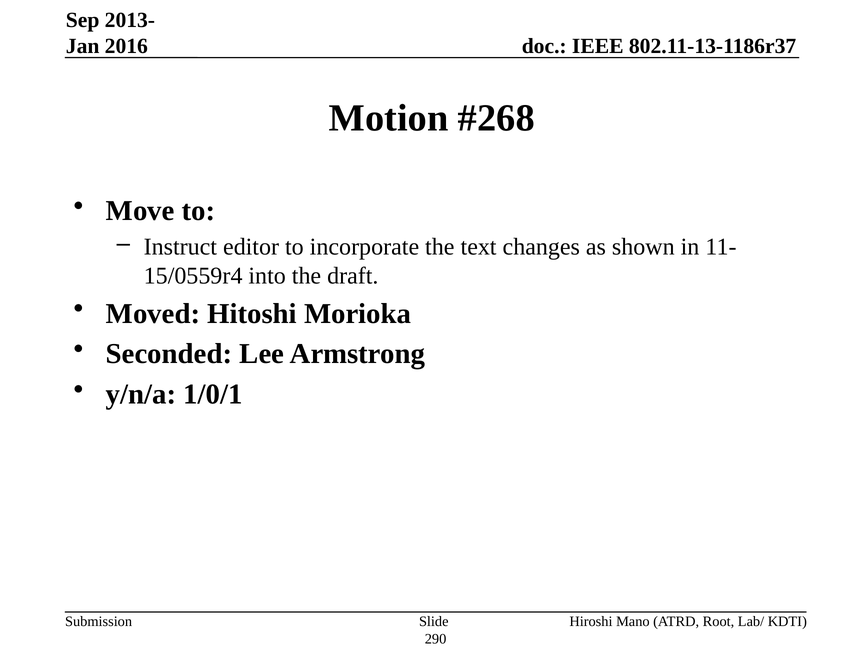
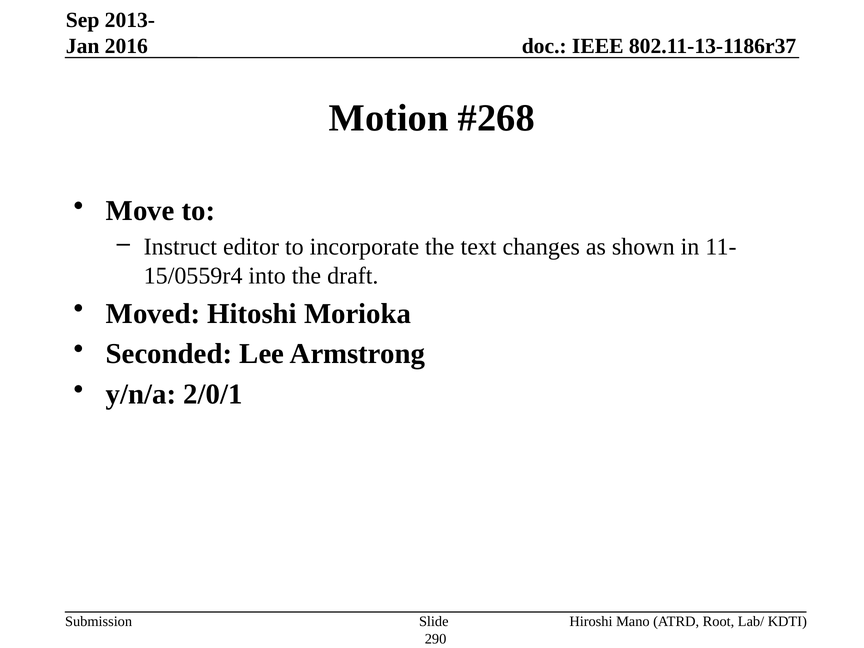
1/0/1: 1/0/1 -> 2/0/1 (213, 394)
